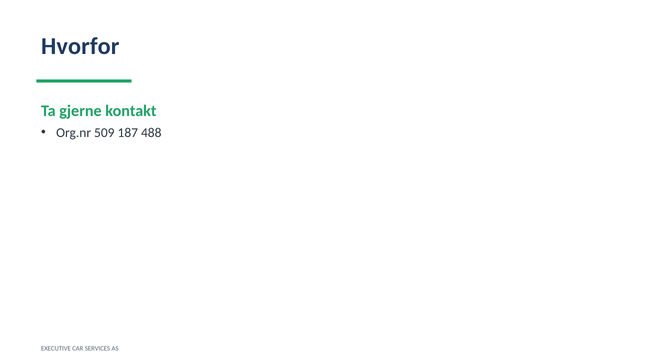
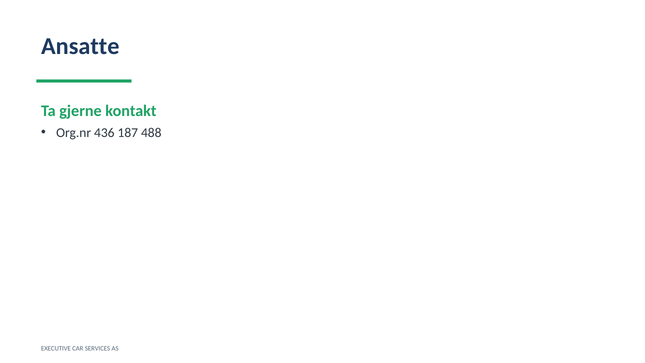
Hvorfor: Hvorfor -> Ansatte (80, 46)
509: 509 -> 436 (104, 133)
